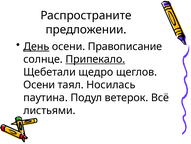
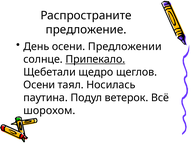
предложении: предложении -> предложение (86, 29)
День underline: present -> none (36, 46)
Правописание: Правописание -> Предложении (125, 46)
листьями: листьями -> шорохом (49, 110)
